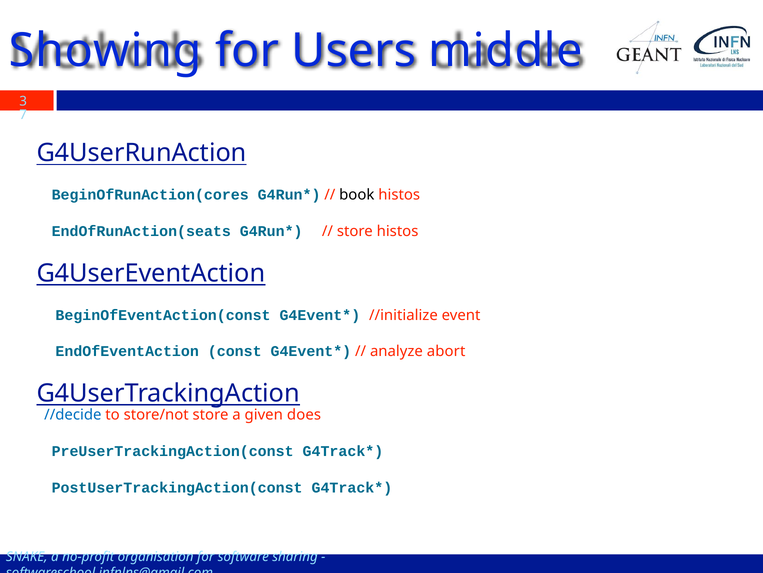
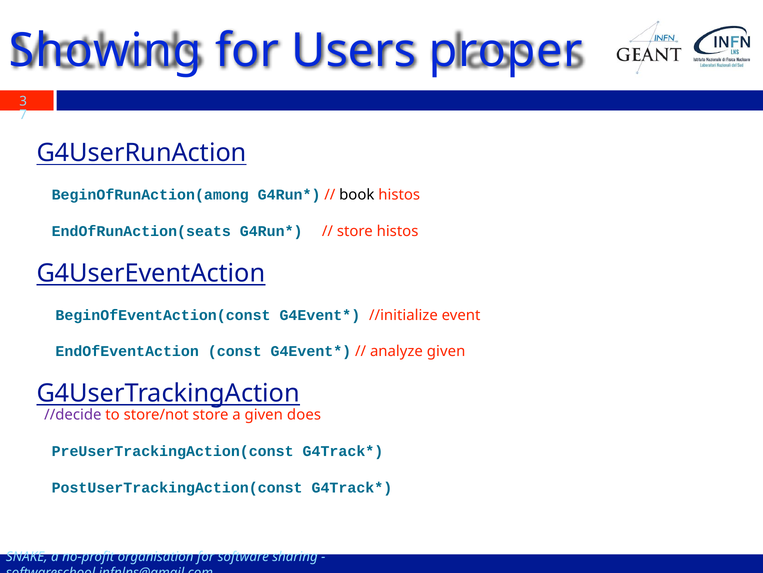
middle: middle -> proper (506, 51)
BeginOfRunAction(cores: BeginOfRunAction(cores -> BeginOfRunAction(among (150, 195)
analyze abort: abort -> given (446, 351)
//decide colour: blue -> purple (73, 415)
